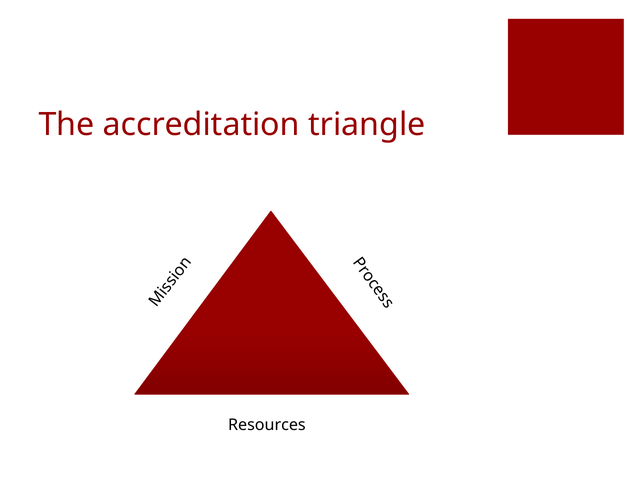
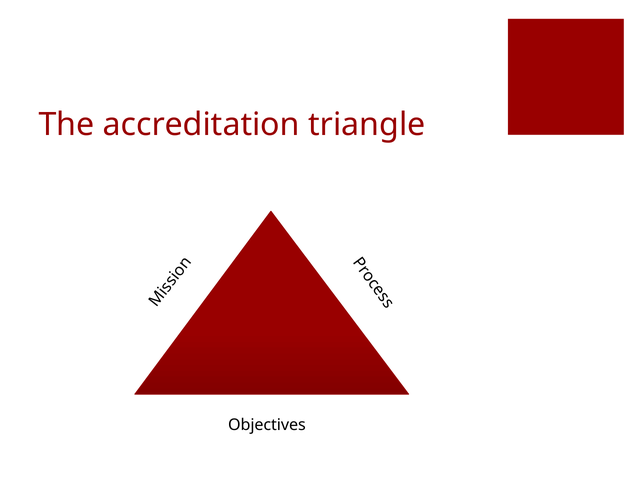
Resources: Resources -> Objectives (267, 425)
